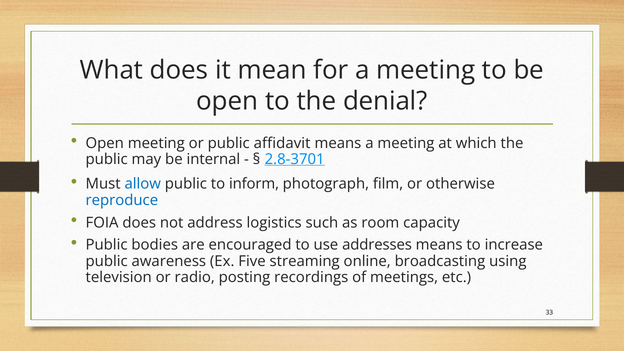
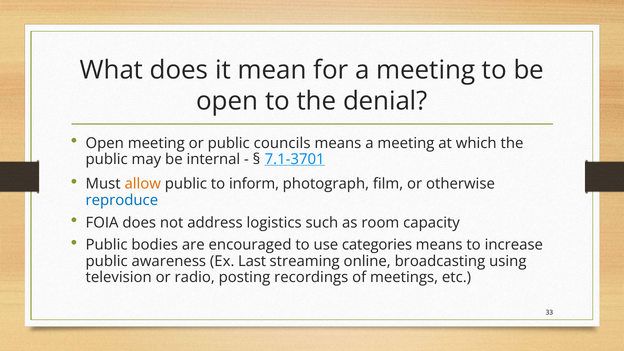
affidavit: affidavit -> councils (282, 143)
2.8-3701: 2.8-3701 -> 7.1-3701 (295, 159)
allow colour: blue -> orange (143, 184)
addresses: addresses -> categories (377, 245)
Five: Five -> Last (252, 261)
